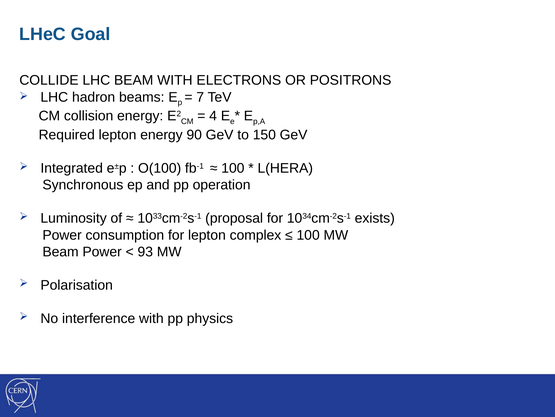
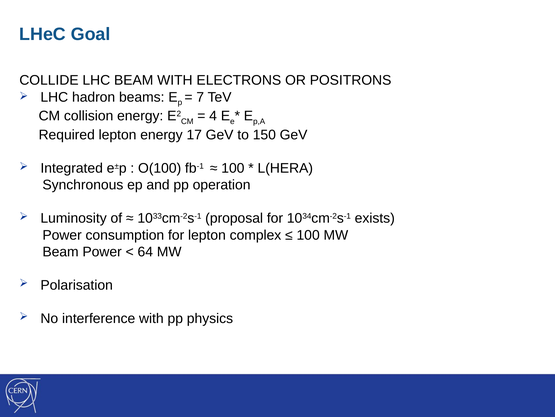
90: 90 -> 17 (194, 135)
93: 93 -> 64 (145, 251)
